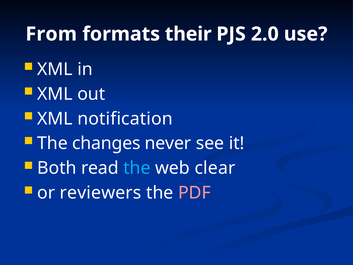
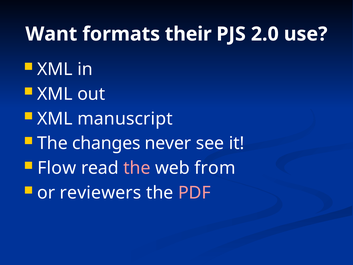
From: From -> Want (51, 34)
notification: notification -> manuscript (125, 119)
Both: Both -> Flow (57, 168)
the colour: light blue -> pink (137, 168)
clear: clear -> from (215, 168)
